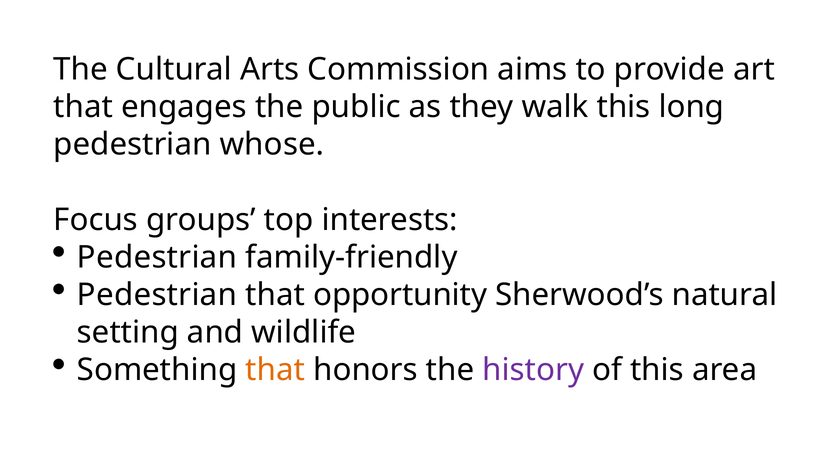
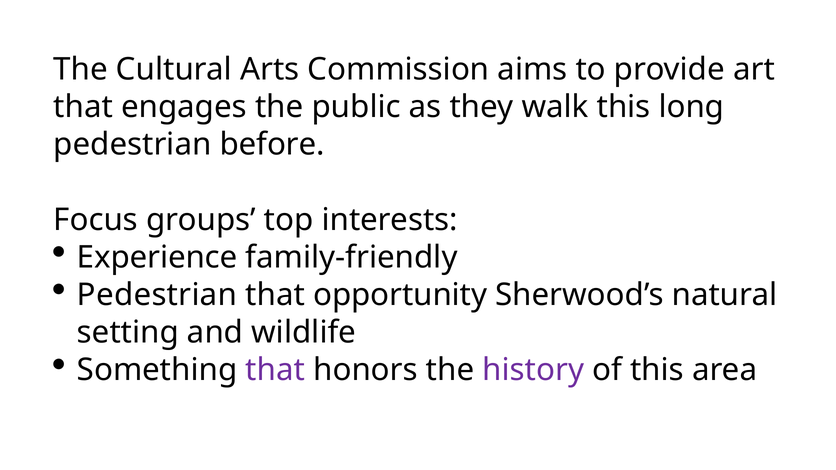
whose: whose -> before (272, 145)
Pedestrian: Pedestrian -> Experience (157, 257)
that colour: orange -> purple (275, 370)
